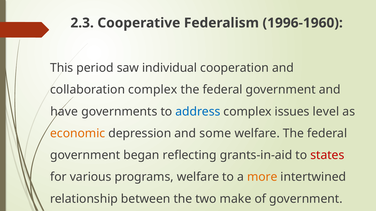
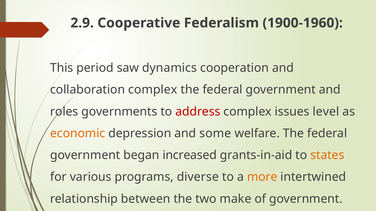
2.3: 2.3 -> 2.9 (82, 23)
1996-1960: 1996-1960 -> 1900-1960 (303, 23)
individual: individual -> dynamics (170, 68)
have: have -> roles (64, 112)
address colour: blue -> red (198, 112)
reflecting: reflecting -> increased (190, 156)
states colour: red -> orange (327, 156)
programs welfare: welfare -> diverse (198, 177)
